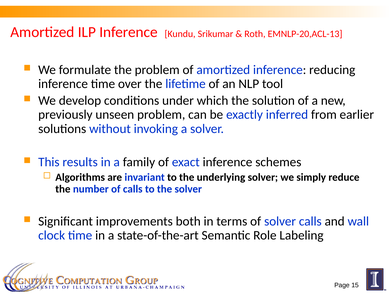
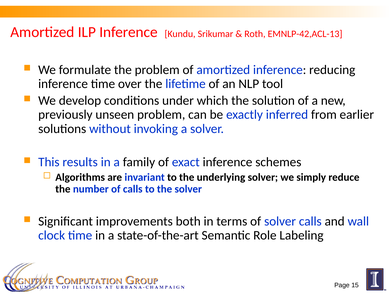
EMNLP-20,ACL-13: EMNLP-20,ACL-13 -> EMNLP-42,ACL-13 (305, 34)
